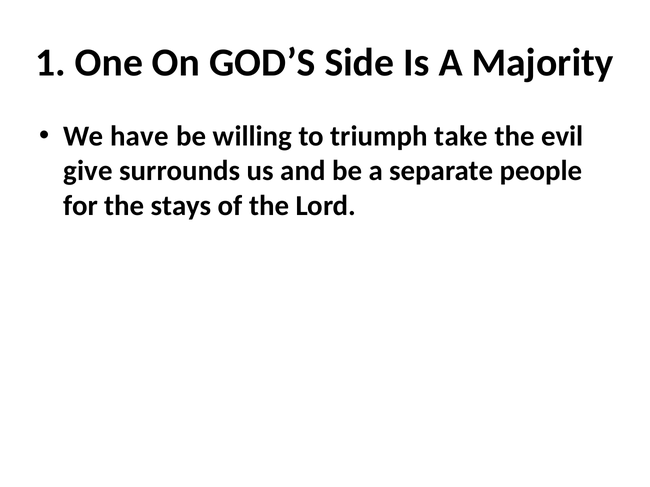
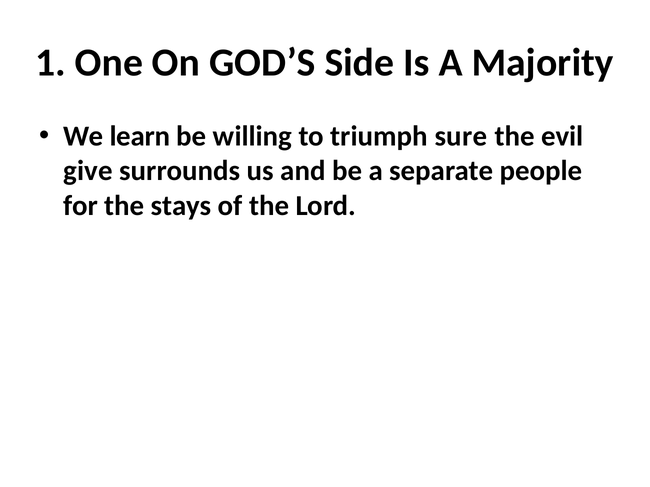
have: have -> learn (140, 136)
take: take -> sure (461, 136)
